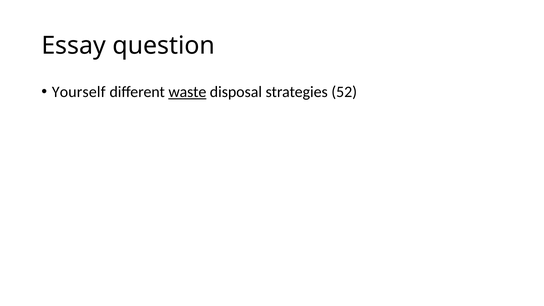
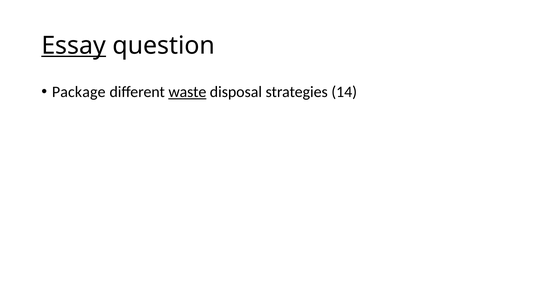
Essay underline: none -> present (74, 46)
Yourself: Yourself -> Package (79, 92)
52: 52 -> 14 (344, 92)
